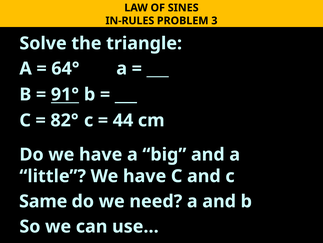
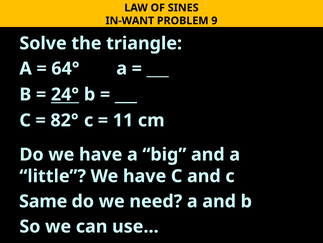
IN-RULES: IN-RULES -> IN-WANT (130, 21)
3: 3 -> 9 (214, 21)
91°: 91° -> 24° (65, 94)
44: 44 -> 11 (123, 120)
